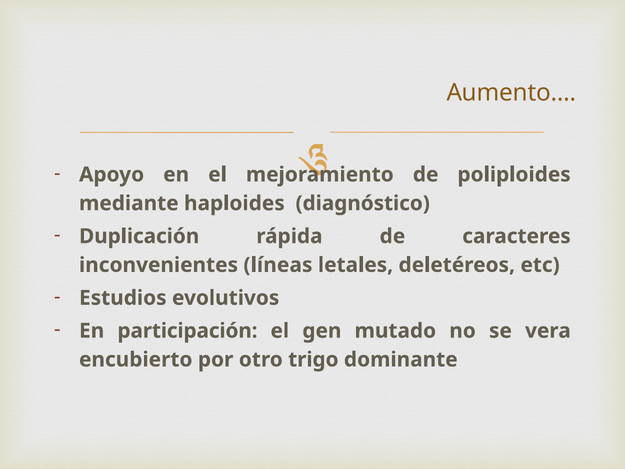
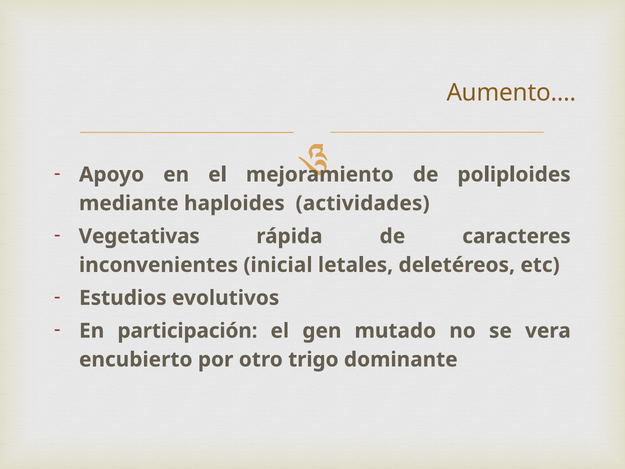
diagnóstico: diagnóstico -> actividades (363, 203)
Duplicación: Duplicación -> Vegetativas (139, 236)
líneas: líneas -> inicial (278, 265)
